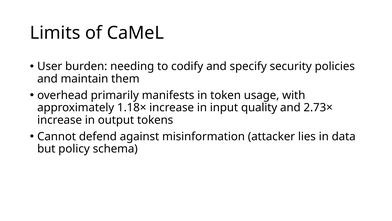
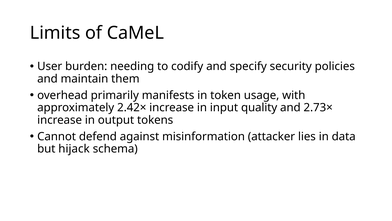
1.18×: 1.18× -> 2.42× (132, 107)
policy: policy -> hijack (74, 149)
